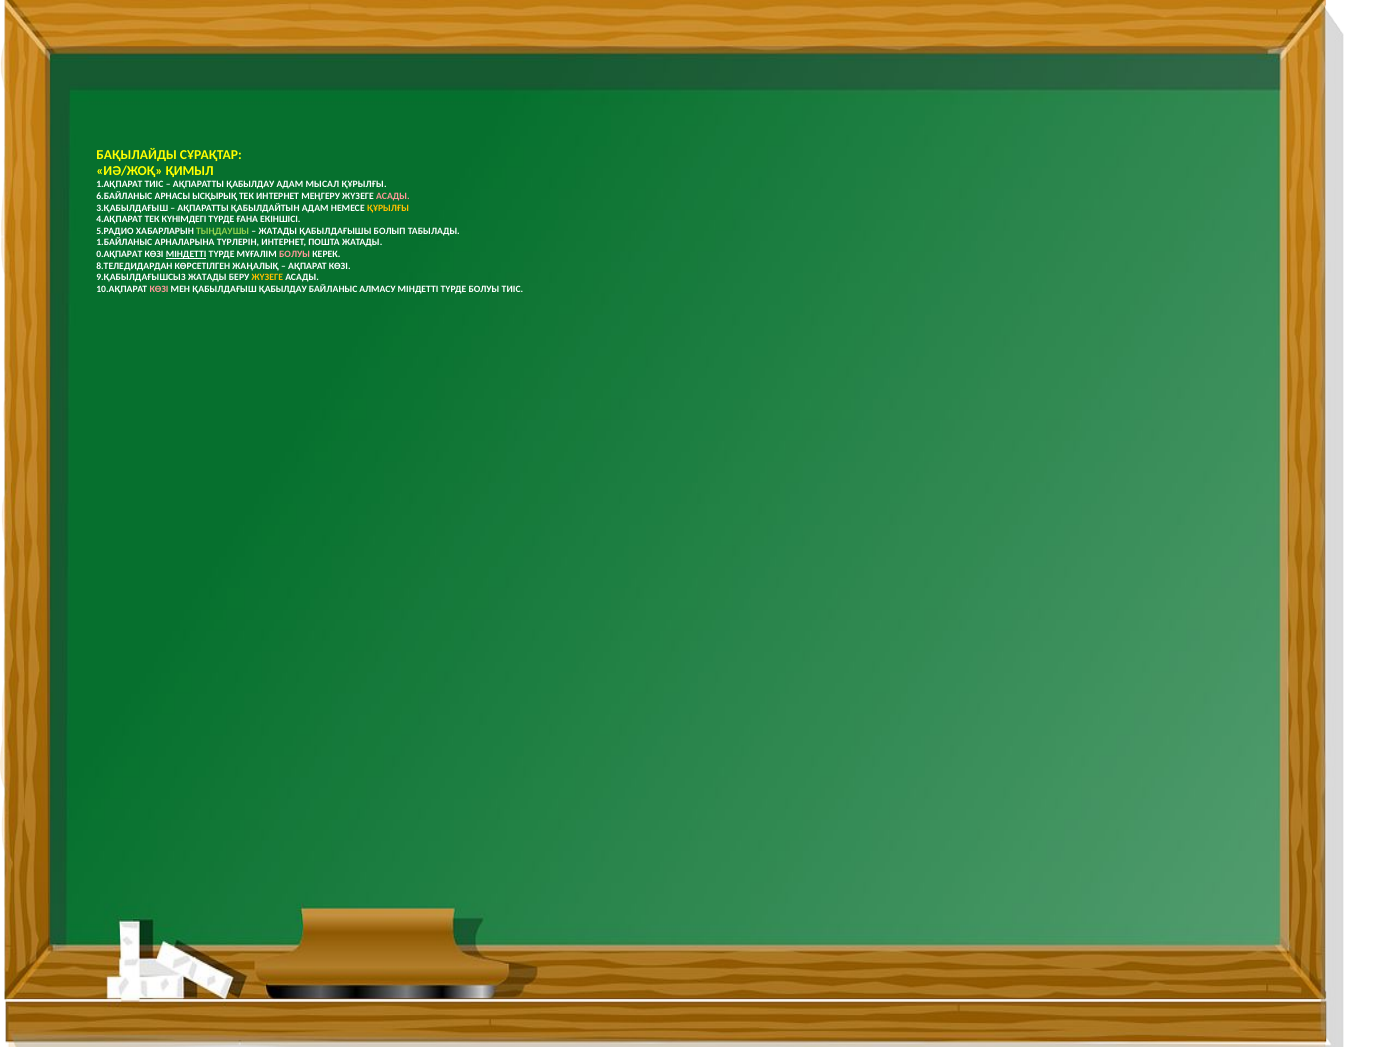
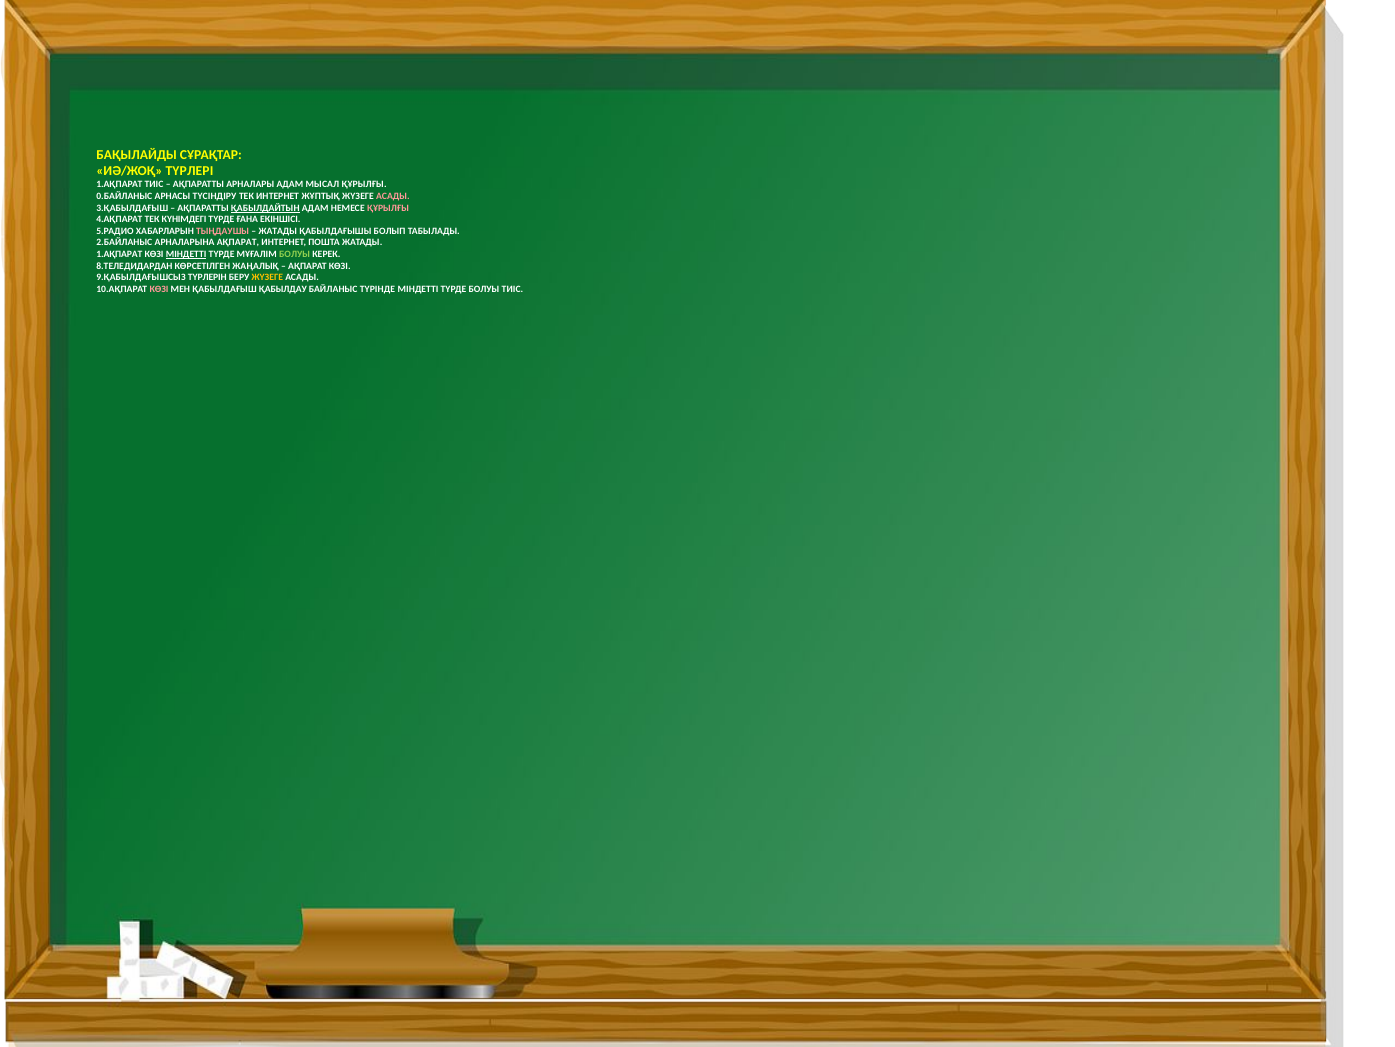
ҚИМЫЛ: ҚИМЫЛ -> ТҮРЛЕРІ (190, 171)
АҚПАРАТТЫ ҚАБЫЛДАУ: ҚАБЫЛДАУ -> АРНАЛАРЫ (250, 185)
6.БАЙЛАНЫС: 6.БАЙЛАНЫС -> 0.БАЙЛАНЫС (124, 196)
ЫСҚЫРЫҚ: ЫСҚЫРЫҚ -> ТҮСІНДІРУ (215, 196)
МЕҢГЕРУ: МЕҢГЕРУ -> ЖҰПТЫҚ (321, 196)
ҚАБЫЛДАЙТЫН underline: none -> present (265, 208)
ҚҰРЫЛҒЫ colour: yellow -> pink (388, 208)
ТЫҢДАУШЫ colour: light green -> pink (223, 231)
1.БАЙЛАНЫС: 1.БАЙЛАНЫС -> 2.БАЙЛАНЫС (124, 243)
АРНАЛАРЫНА ТҮРЛЕРІН: ТҮРЛЕРІН -> АҚПАРАТ (238, 243)
0.АҚПАРАТ: 0.АҚПАРАТ -> 1.АҚПАРАТ (119, 254)
БОЛУЫ colour: pink -> light green (295, 254)
9.ҚАБЫЛДАҒЫШСЫЗ ЖАТАДЫ: ЖАТАДЫ -> ТҮРЛЕРІН (207, 277)
АЛМАСУ: АЛМАСУ -> ТҮРІНДЕ (377, 289)
